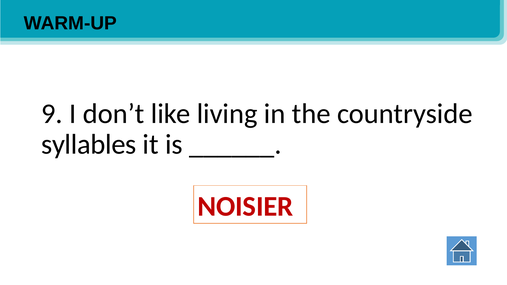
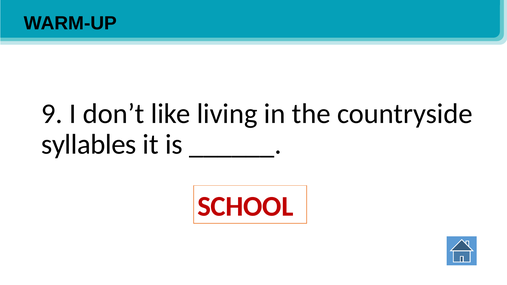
NOISIER: NOISIER -> SCHOOL (245, 207)
